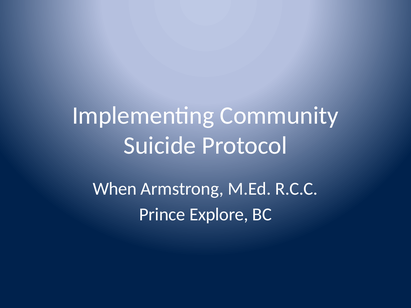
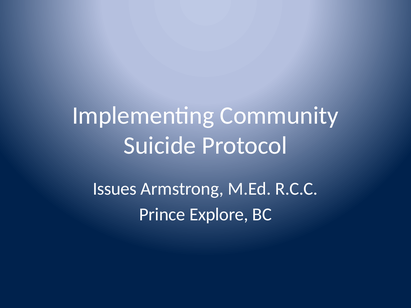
When: When -> Issues (115, 189)
